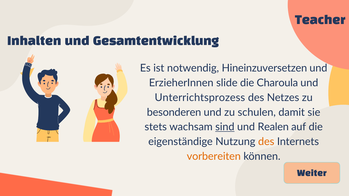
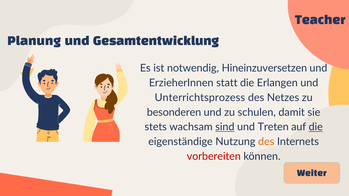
Inhalten: Inhalten -> Planung (34, 41)
slide: slide -> statt (227, 83)
Charoula: Charoula -> Erlangen (277, 83)
Realen: Realen -> Treten (273, 127)
die underline: none -> present (316, 127)
vorbereiten colour: orange -> red (214, 157)
